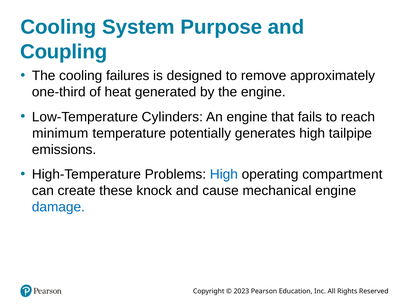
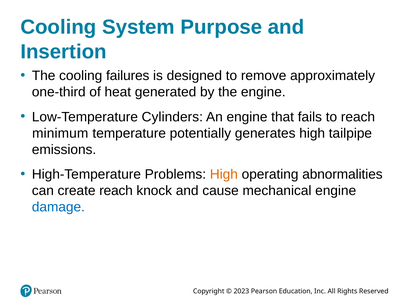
Coupling: Coupling -> Insertion (64, 52)
High colour: blue -> orange (224, 175)
compartment: compartment -> abnormalities (342, 175)
create these: these -> reach (116, 191)
